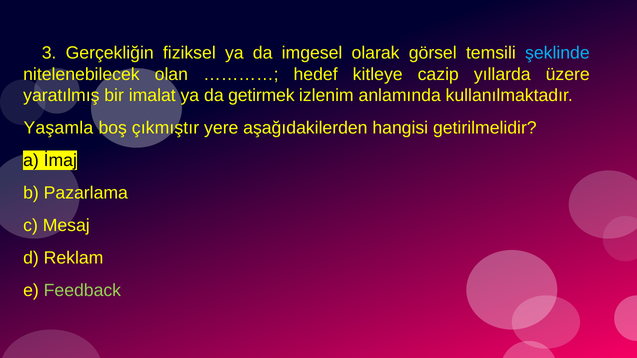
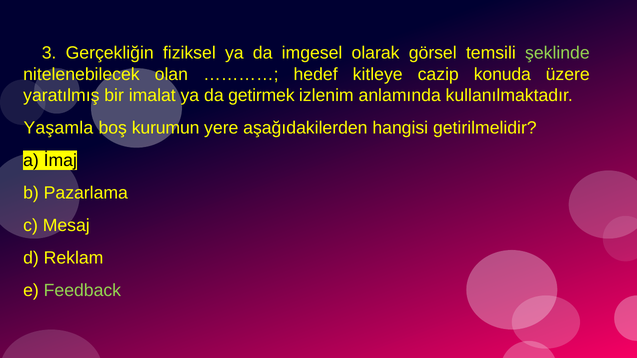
şeklinde colour: light blue -> light green (557, 53)
yıllarda: yıllarda -> konuda (502, 74)
çıkmıştır: çıkmıştır -> kurumun (166, 128)
